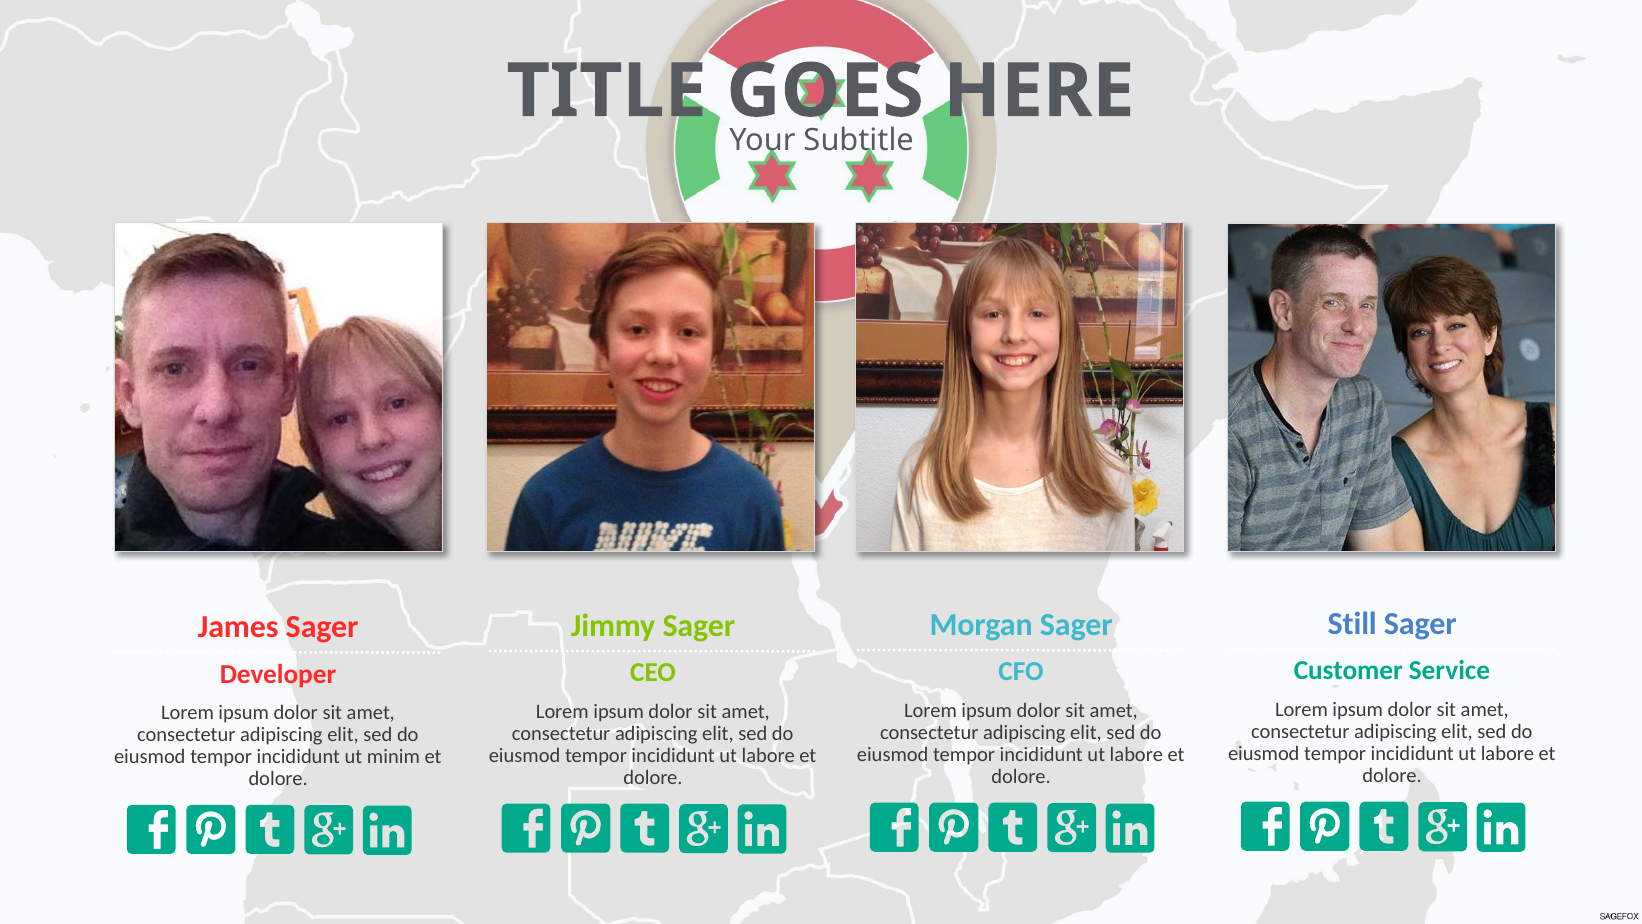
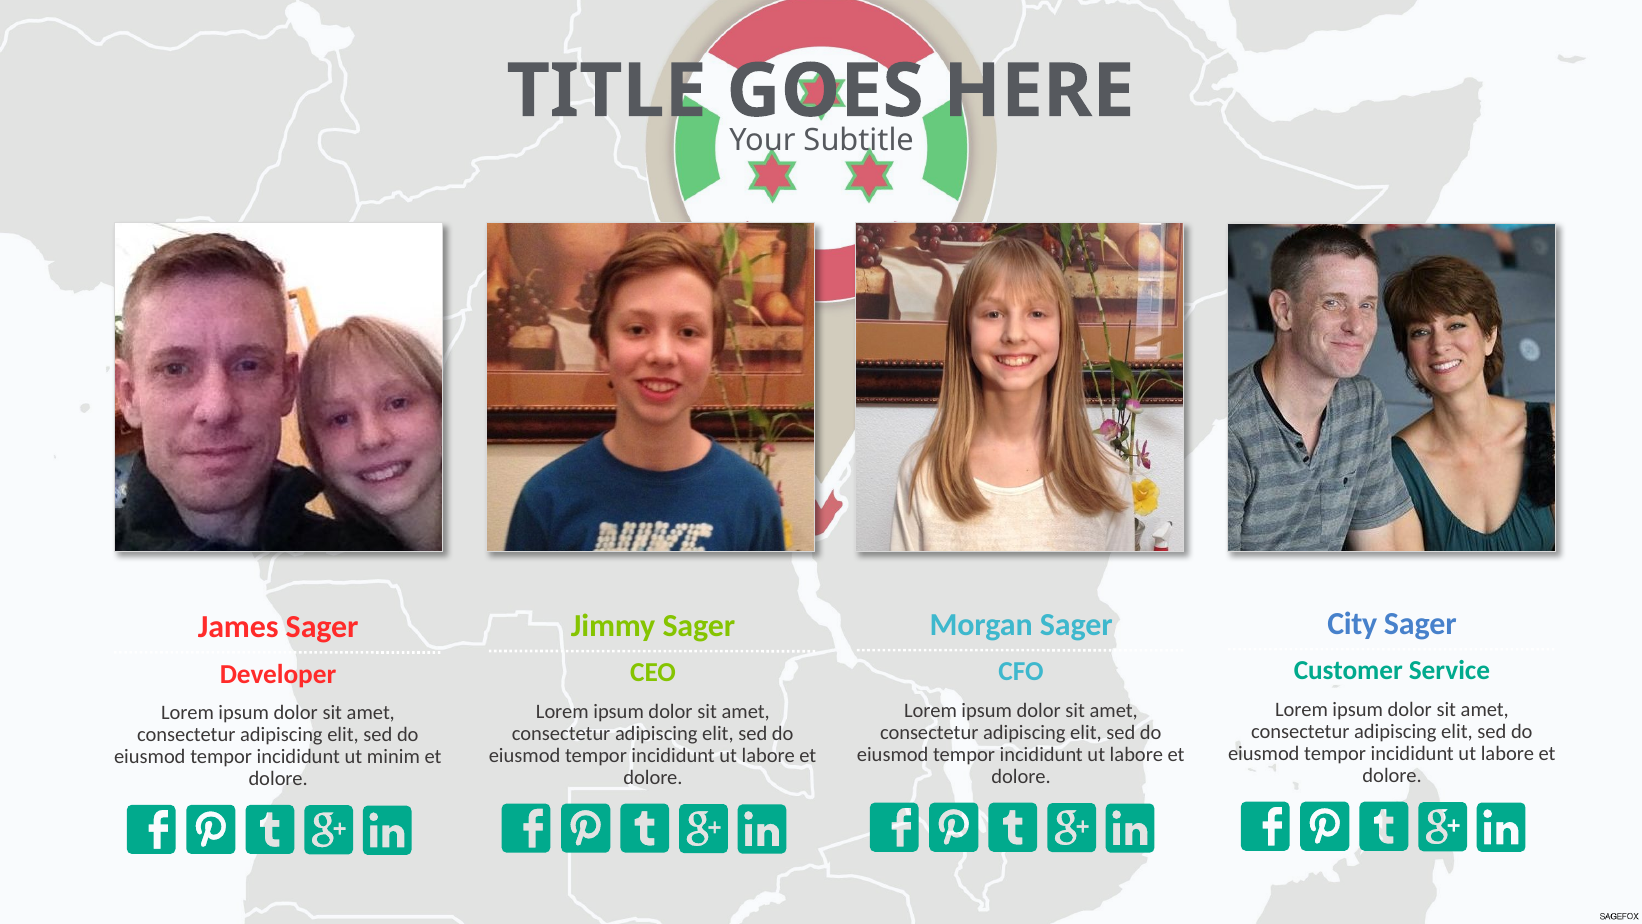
Still: Still -> City (1352, 623)
